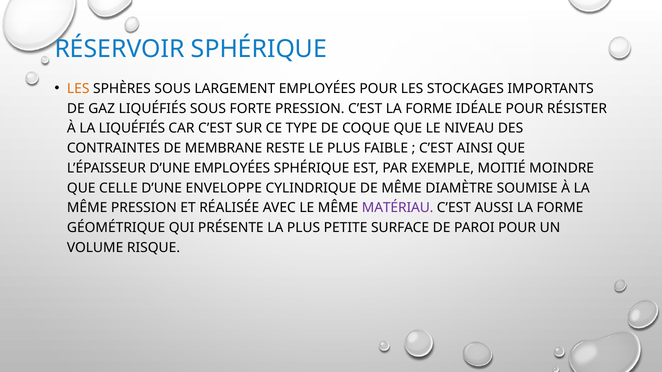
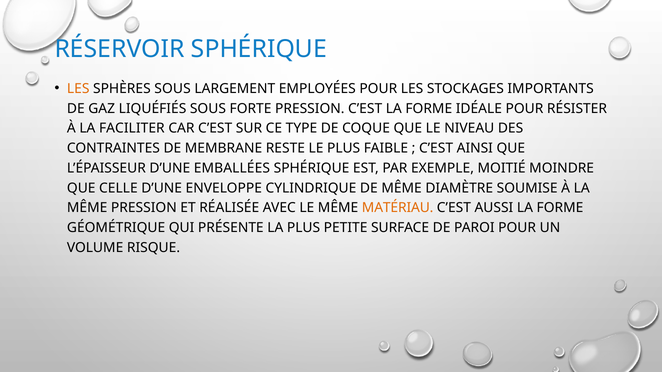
LA LIQUÉFIÉS: LIQUÉFIÉS -> FACILITER (132, 129)
D’UNE EMPLOYÉES: EMPLOYÉES -> EMBALLÉES (232, 168)
MATÉRIAU colour: purple -> orange (398, 208)
